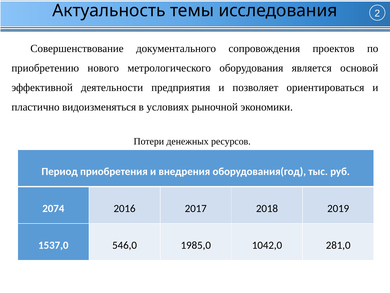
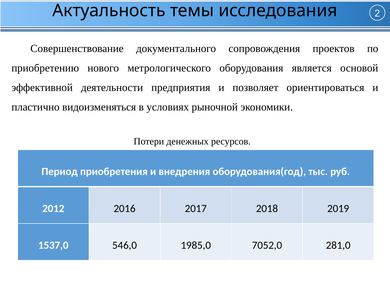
2074: 2074 -> 2012 (53, 208)
1042,0: 1042,0 -> 7052,0 (267, 245)
